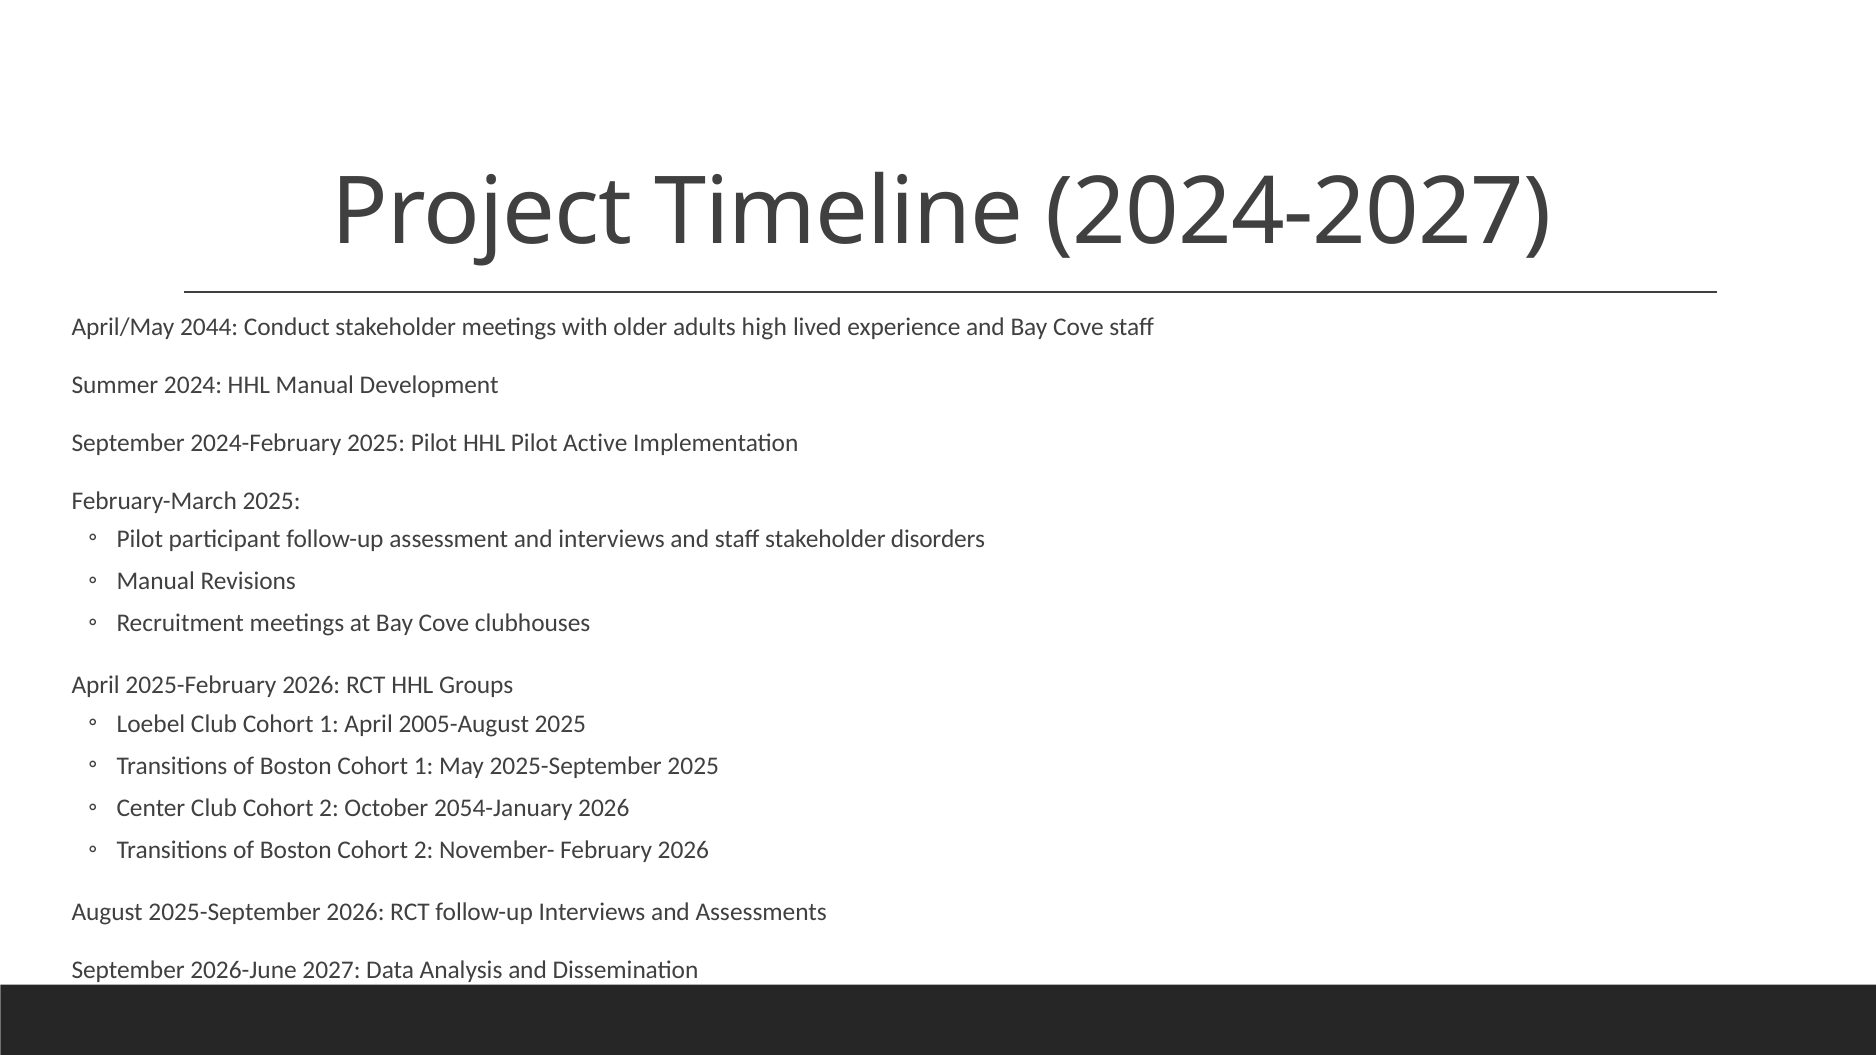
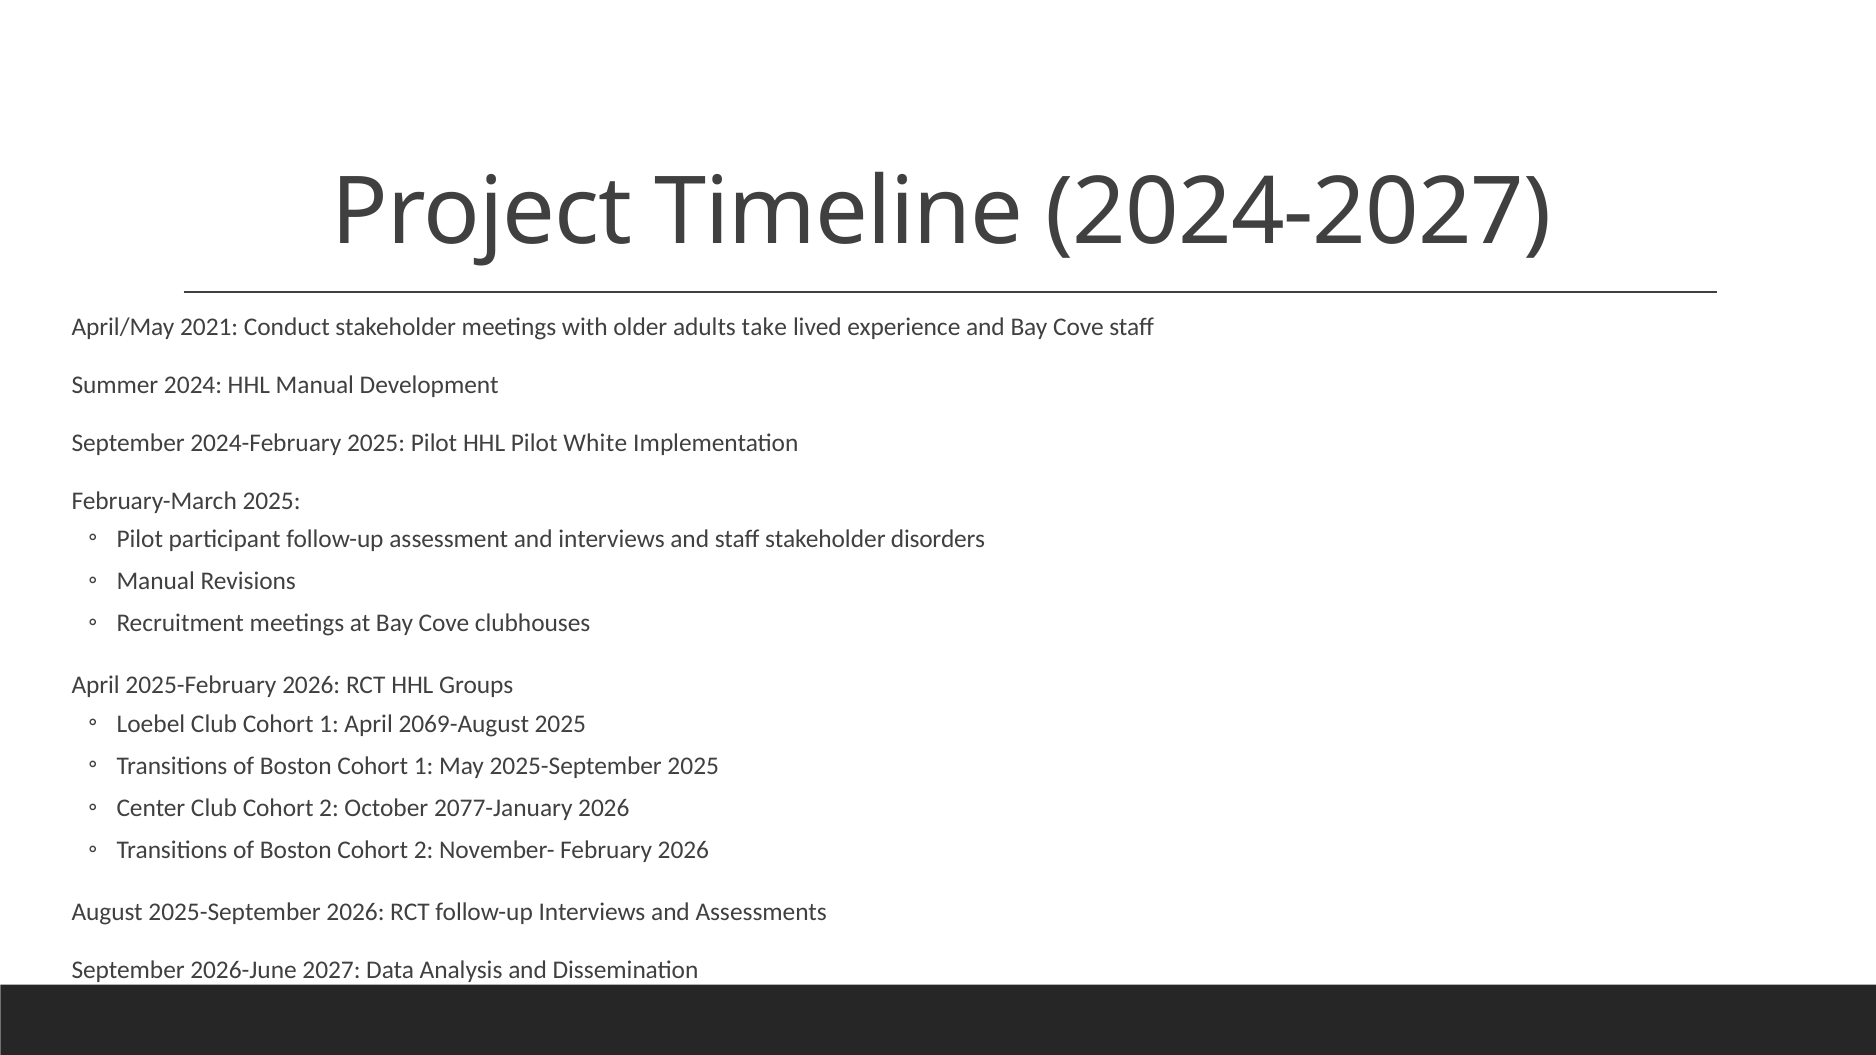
2044: 2044 -> 2021 (209, 327)
high: high -> take (764, 327)
Active: Active -> White (595, 443)
2005-August: 2005-August -> 2069-August (464, 724)
2054-January: 2054-January -> 2077-January (503, 808)
